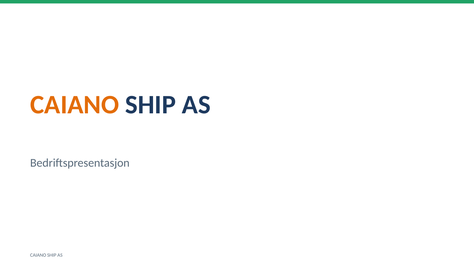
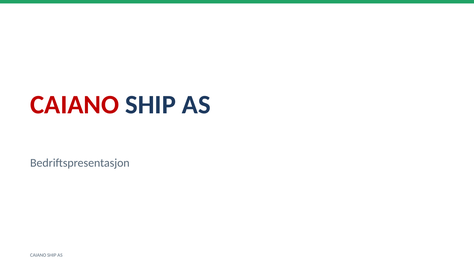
CAIANO colour: orange -> red (75, 105)
